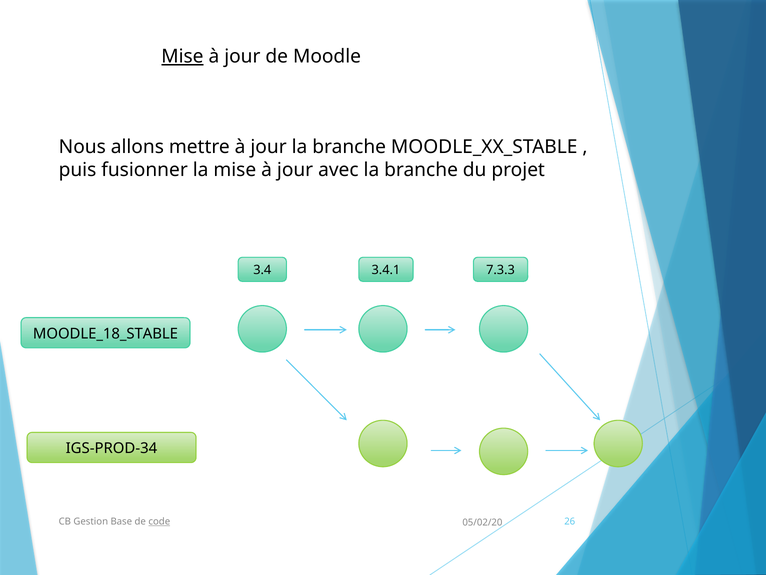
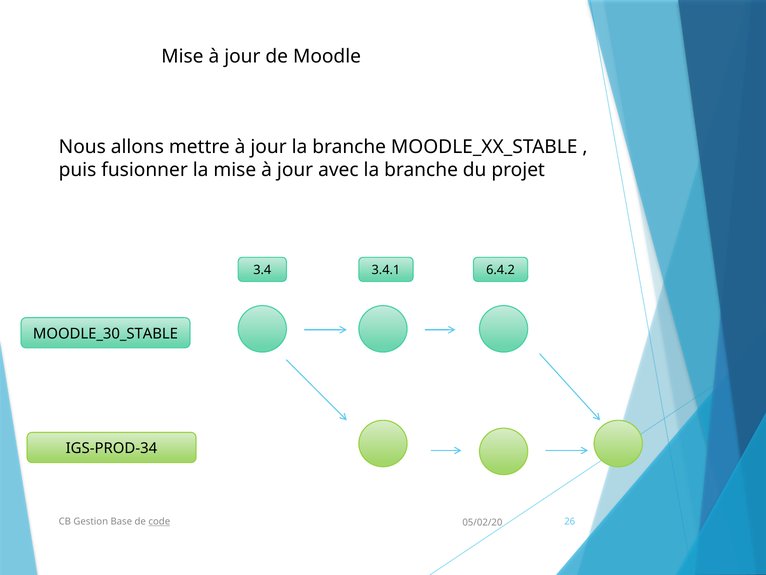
Mise underline: present -> none (182, 56)
7.3.3: 7.3.3 -> 6.4.2 (501, 270)
MOODLE_18_STABLE: MOODLE_18_STABLE -> MOODLE_30_STABLE (105, 333)
